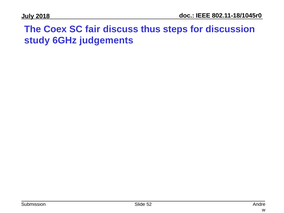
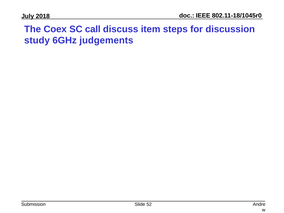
fair: fair -> call (93, 29)
thus: thus -> item (151, 29)
